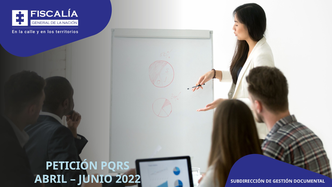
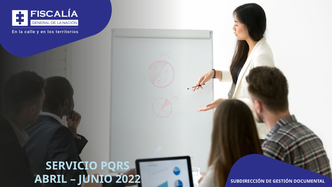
PETICIÓN: PETICIÓN -> SERVICIO (72, 166)
